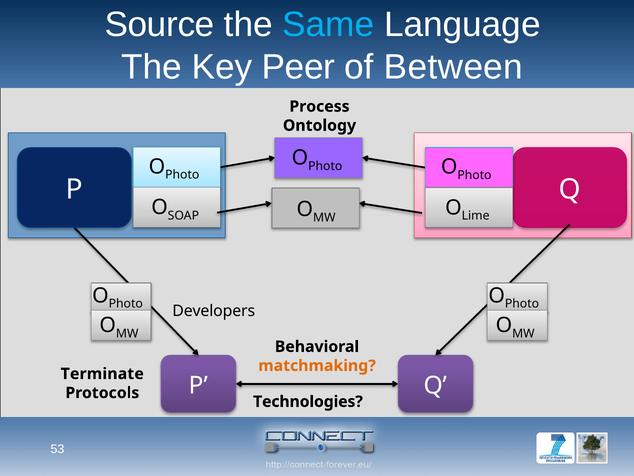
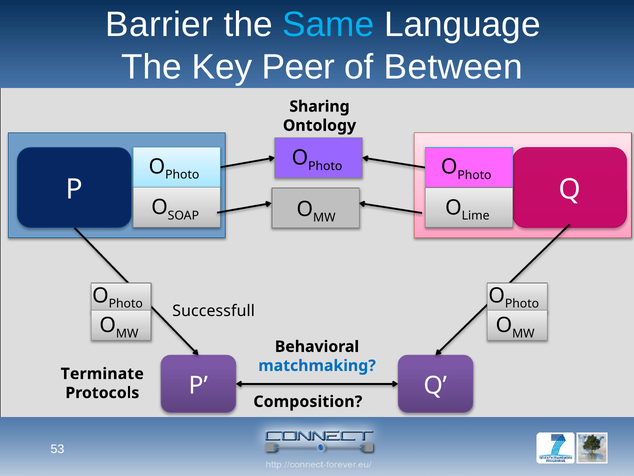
Source: Source -> Barrier (159, 25)
Process: Process -> Sharing (319, 106)
Developers: Developers -> Successfull (214, 311)
matchmaking colour: orange -> blue (317, 365)
Technologies: Technologies -> Composition (308, 401)
